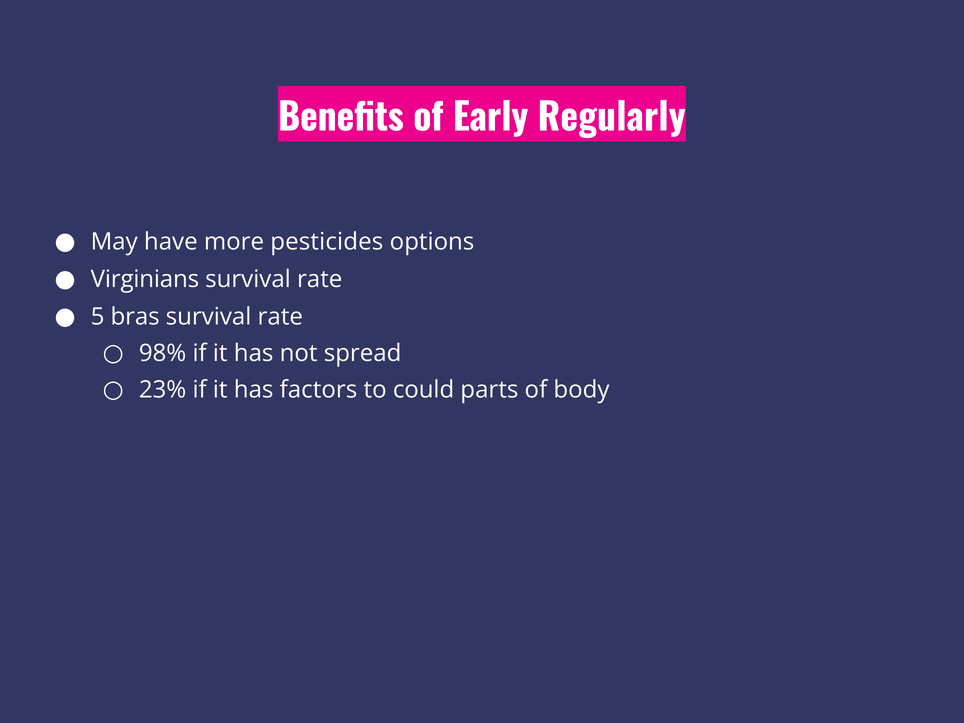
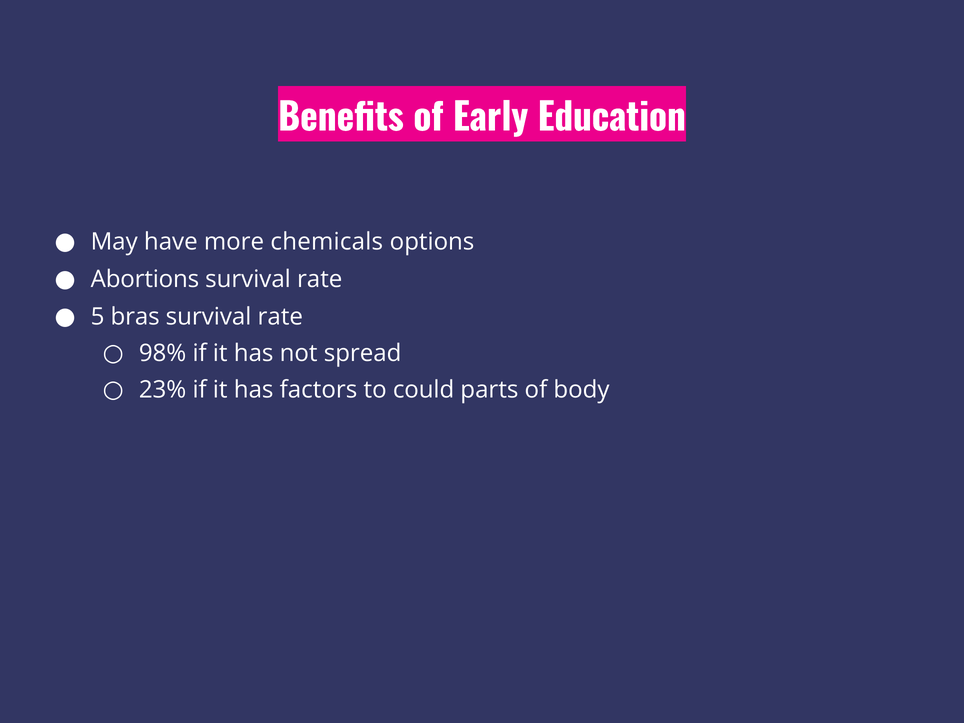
Regularly: Regularly -> Education (612, 118)
pesticides: pesticides -> chemicals (327, 242)
Virginians: Virginians -> Abortions (145, 279)
